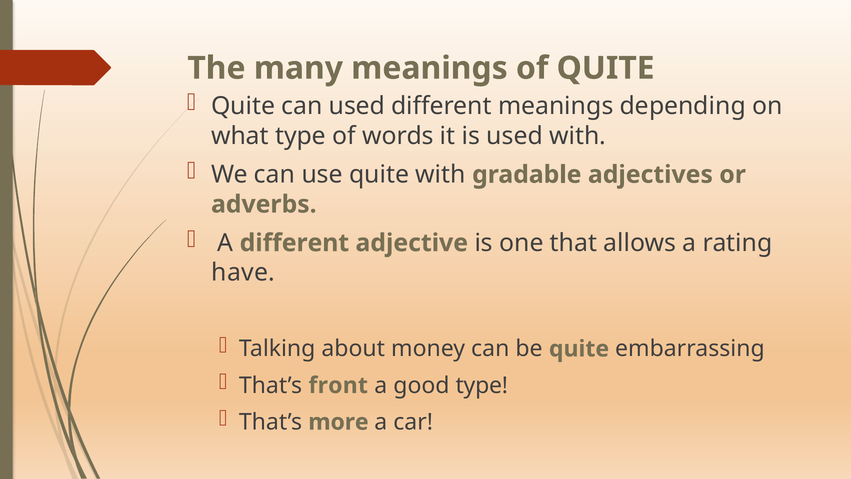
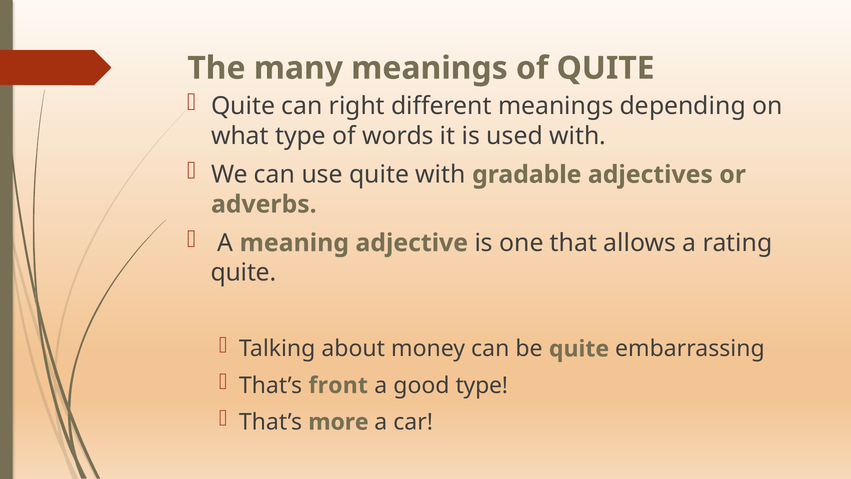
can used: used -> right (357, 106)
A different: different -> meaning (294, 243)
have: have -> quite (243, 273)
